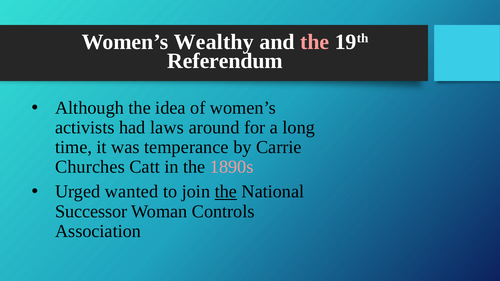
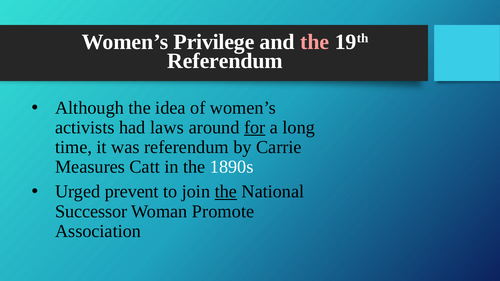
Wealthy: Wealthy -> Privilege (214, 42)
for underline: none -> present (255, 128)
was temperance: temperance -> referendum (186, 147)
Churches: Churches -> Measures (90, 167)
1890s colour: pink -> white (232, 167)
wanted: wanted -> prevent (132, 192)
Controls: Controls -> Promote (223, 212)
